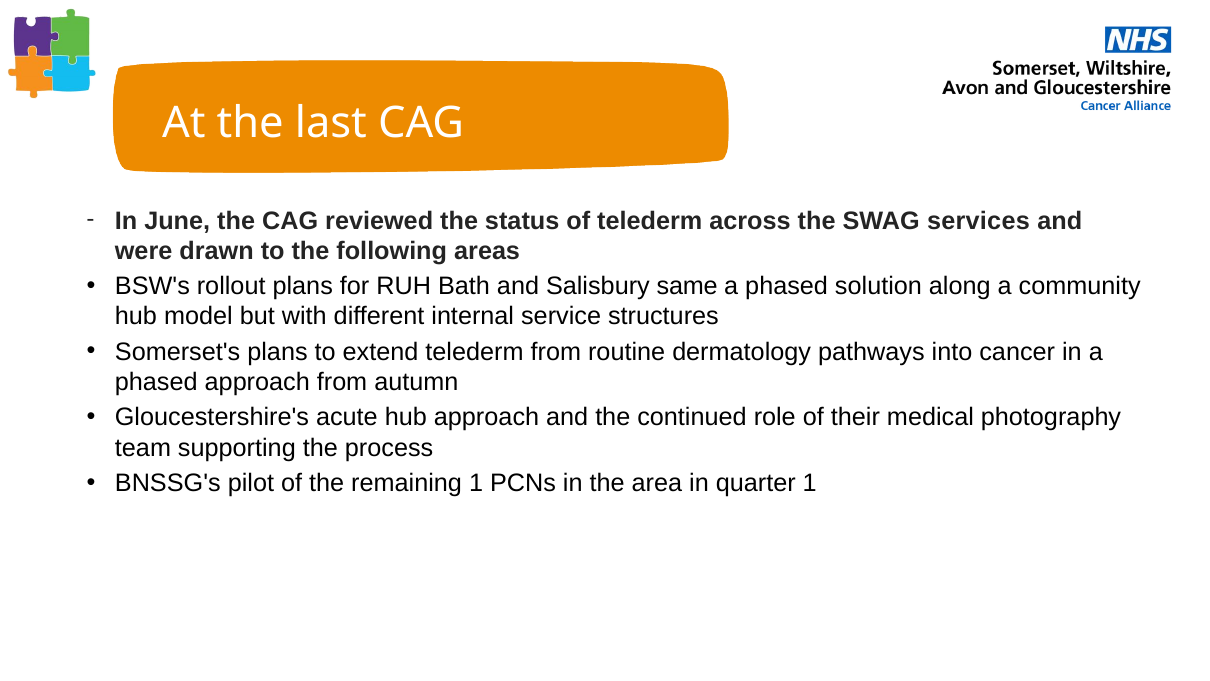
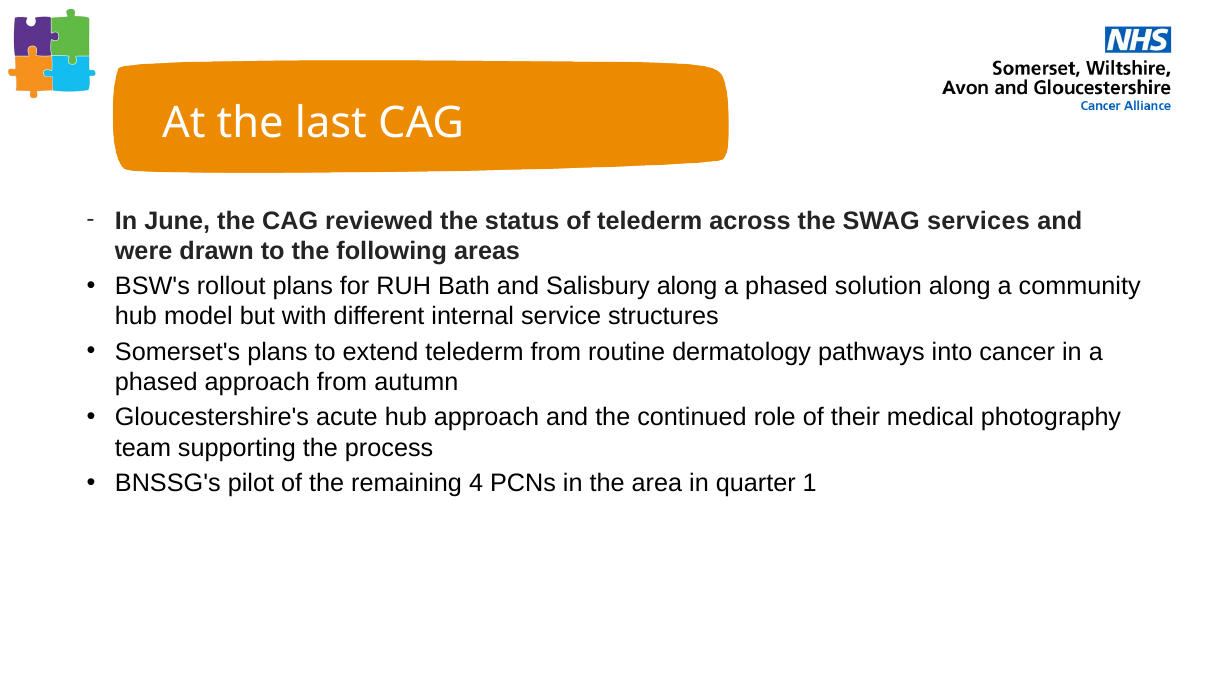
Salisbury same: same -> along (687, 286)
remaining 1: 1 -> 4 (476, 483)
